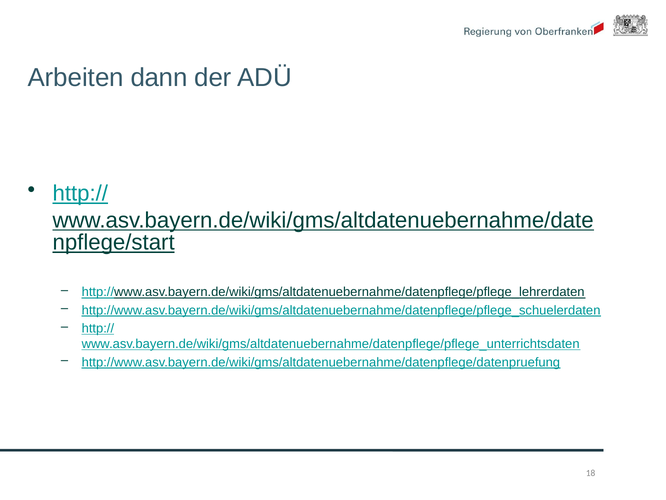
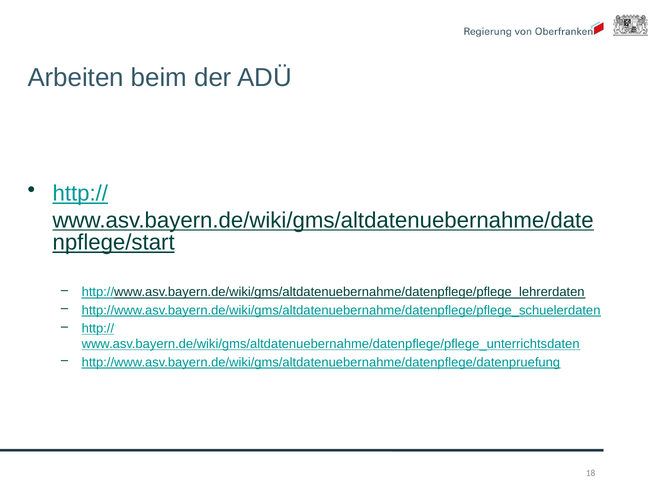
dann: dann -> beim (159, 78)
